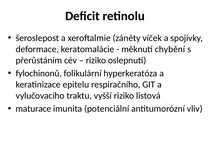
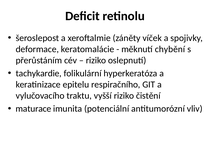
fylochinonů: fylochinonů -> tachykardie (39, 74)
listová: listová -> čistění (148, 96)
